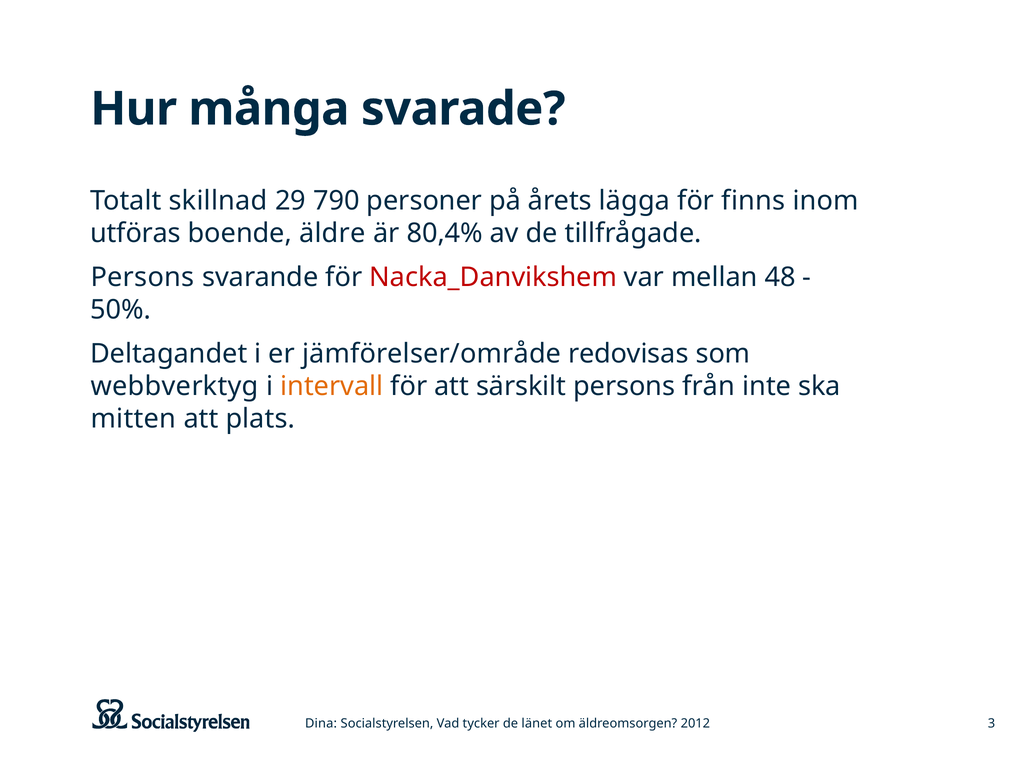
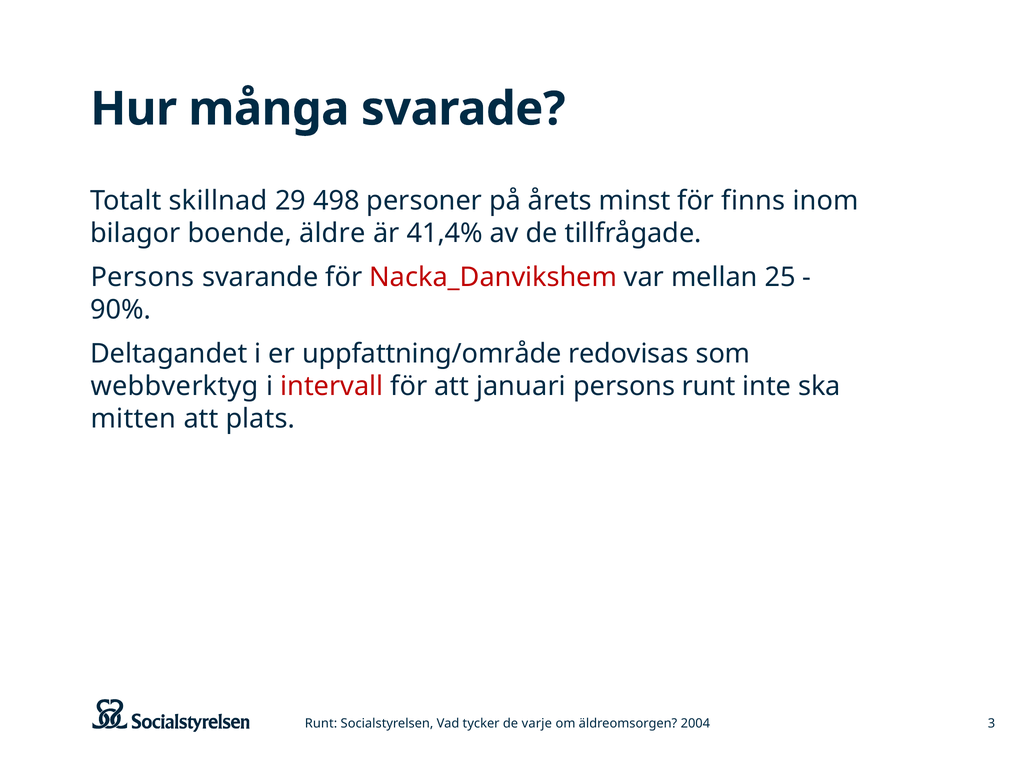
790: 790 -> 498 (336, 201)
lägga: lägga -> minst (635, 201)
utföras: utföras -> bilagor (135, 233)
80,4%: 80,4% -> 41,4% (445, 233)
48: 48 -> 25 (780, 277)
50%: 50% -> 90% (121, 310)
jämförelser/område: jämförelser/område -> uppfattning/område (432, 354)
intervall colour: orange -> red (332, 386)
särskilt: särskilt -> januari (521, 386)
persons från: från -> runt (709, 386)
Dina: Dina -> Runt (321, 723)
länet: länet -> varje (537, 723)
2012: 2012 -> 2004 (695, 723)
